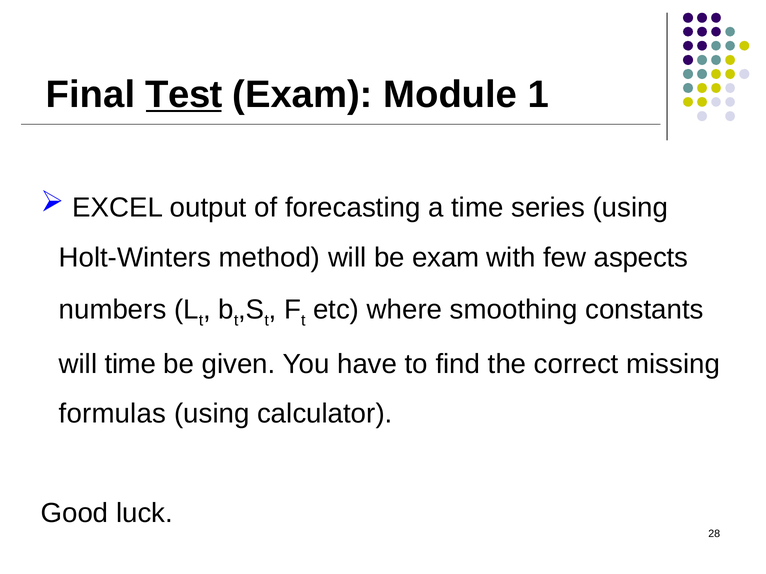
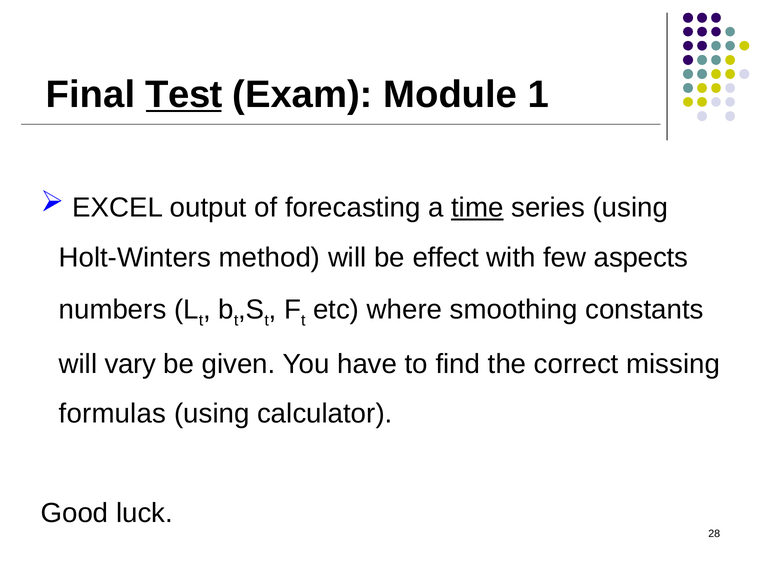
time underline: none -> present (477, 208)
be exam: exam -> effect (446, 258)
will time: time -> vary (130, 364)
